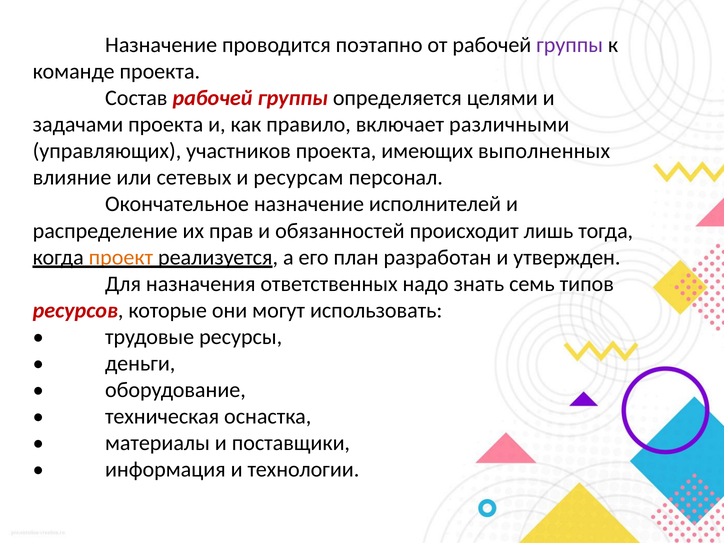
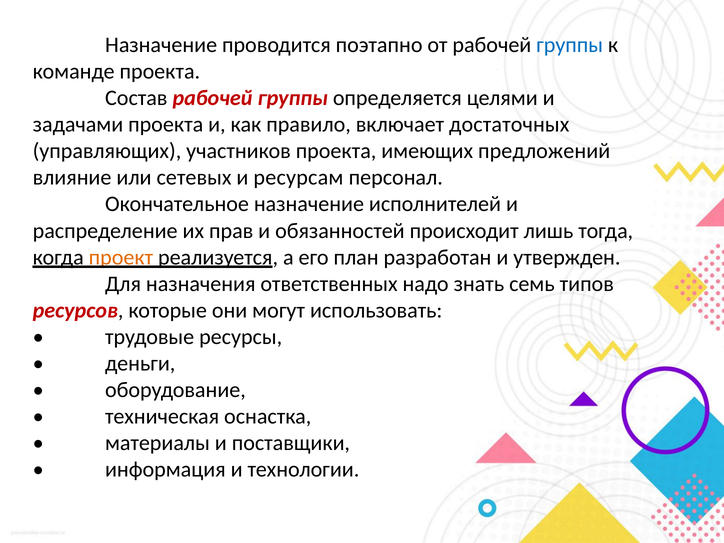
группы colour: purple -> blue (570, 45)
различными: различными -> достаточных (509, 125)
выполненных: выполненных -> предложений (544, 151)
